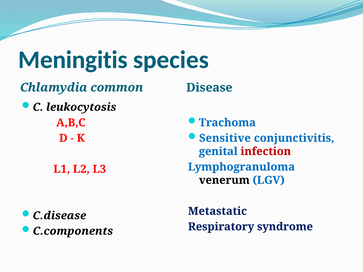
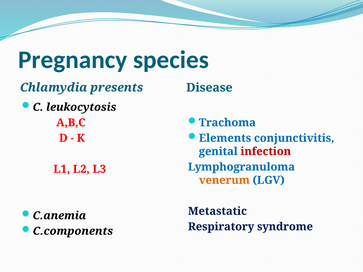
Meningitis: Meningitis -> Pregnancy (73, 60)
common: common -> presents (117, 88)
Sensitive: Sensitive -> Elements (225, 138)
venerum colour: black -> orange (224, 180)
C.disease: C.disease -> C.anemia (59, 216)
